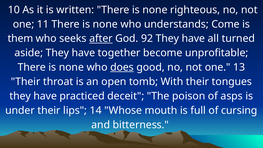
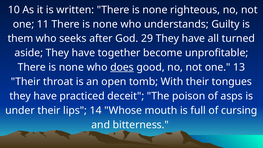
Come: Come -> Guilty (226, 24)
after underline: present -> none (101, 39)
92: 92 -> 29 (147, 39)
